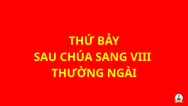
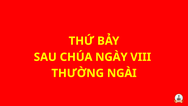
SANG: SANG -> NGÀY (111, 57)
